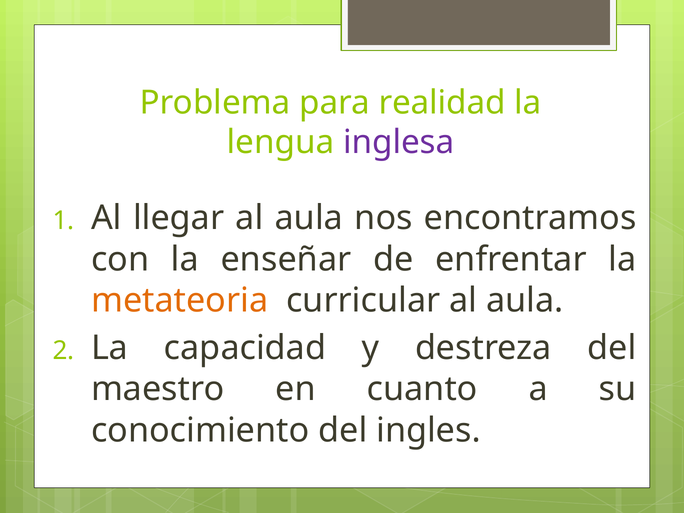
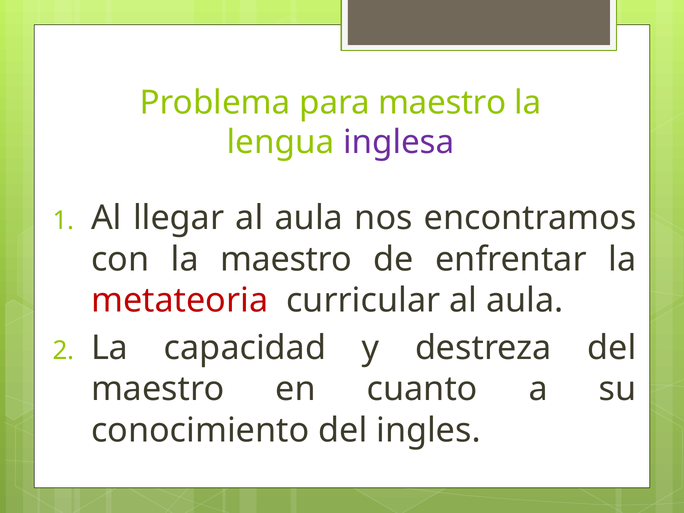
para realidad: realidad -> maestro (442, 103)
la enseñar: enseñar -> maestro (286, 259)
metateoria colour: orange -> red (180, 300)
